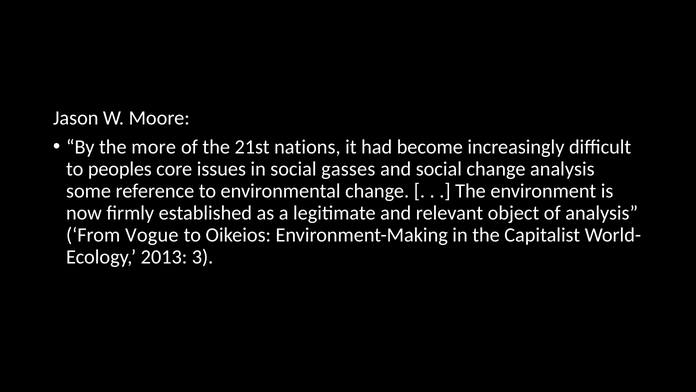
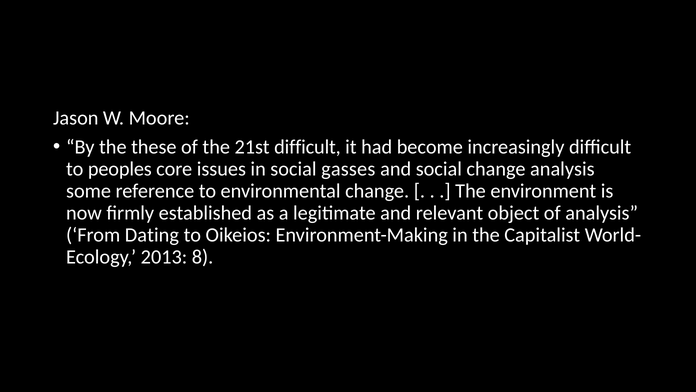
more: more -> these (154, 147)
21st nations: nations -> difficult (307, 147)
Vogue: Vogue -> Dating (152, 235)
3: 3 -> 8 (203, 256)
